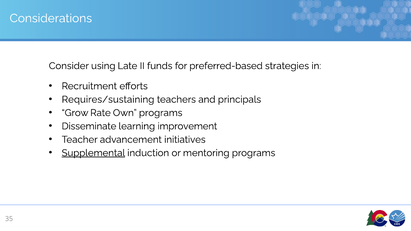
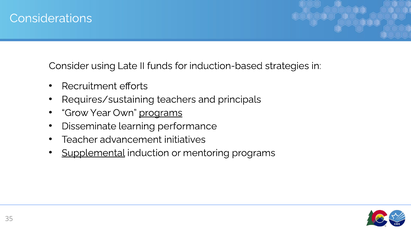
preferred-based: preferred-based -> induction-based (226, 66)
Rate: Rate -> Year (100, 113)
programs underline: none -> present (161, 113)
improvement: improvement -> performance (187, 126)
